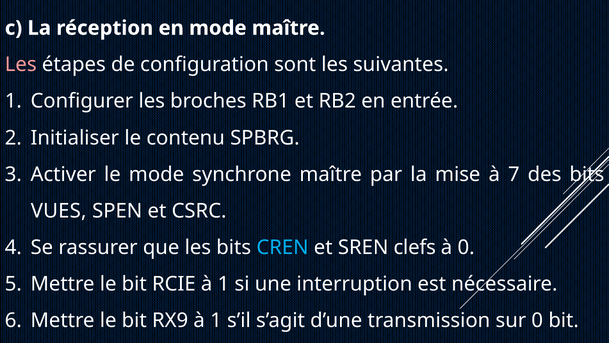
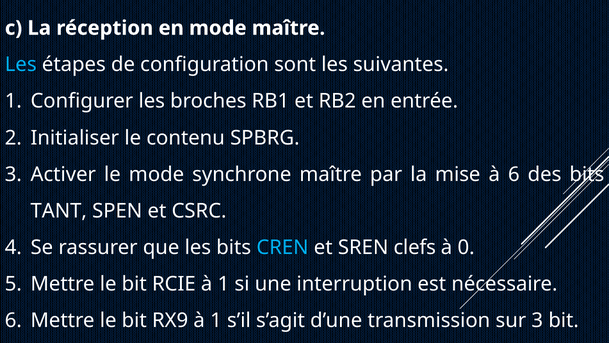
Les colour: pink -> light blue (21, 65)
à 7: 7 -> 6 (514, 174)
VUES: VUES -> TANT (59, 211)
sur 0: 0 -> 3 (537, 320)
